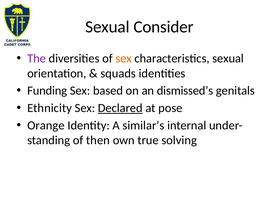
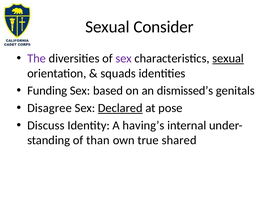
sex colour: orange -> purple (124, 59)
sexual underline: none -> present (228, 59)
Ethnicity: Ethnicity -> Disagree (50, 108)
Orange: Orange -> Discuss (46, 126)
similar’s: similar’s -> having’s (143, 126)
then: then -> than (98, 140)
solving: solving -> shared (179, 140)
